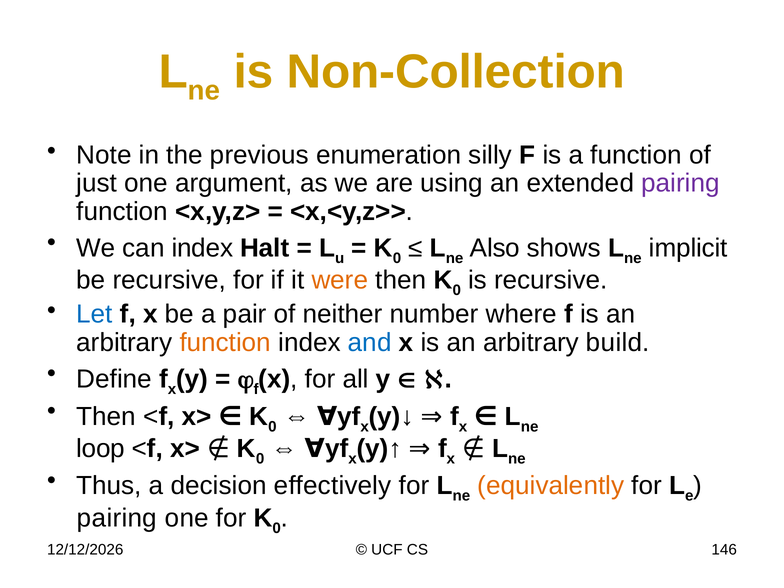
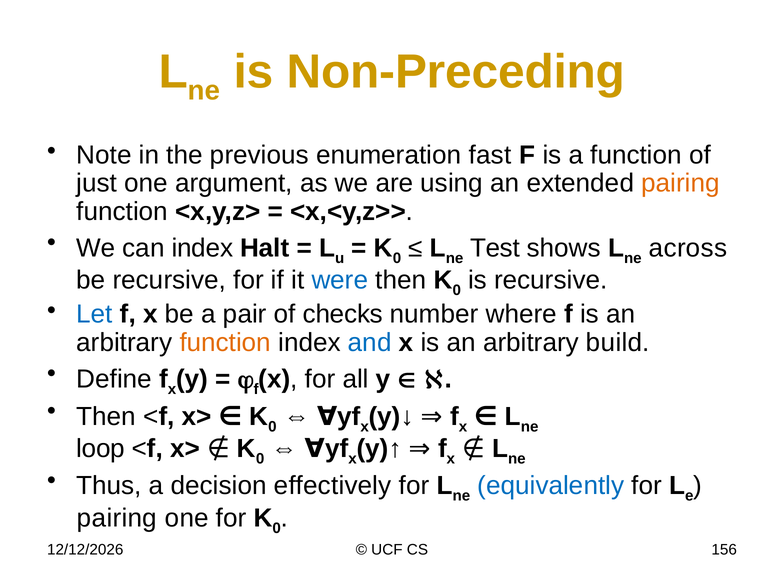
Non-Collection: Non-Collection -> Non-Preceding (456, 72)
silly: silly -> fast (490, 155)
pairing colour: purple -> orange (681, 183)
Also: Also -> Test (495, 248)
implicit: implicit -> across (688, 248)
were colour: orange -> blue (340, 280)
neither: neither -> checks (343, 314)
equivalently colour: orange -> blue (551, 486)
146: 146 -> 156 (724, 550)
